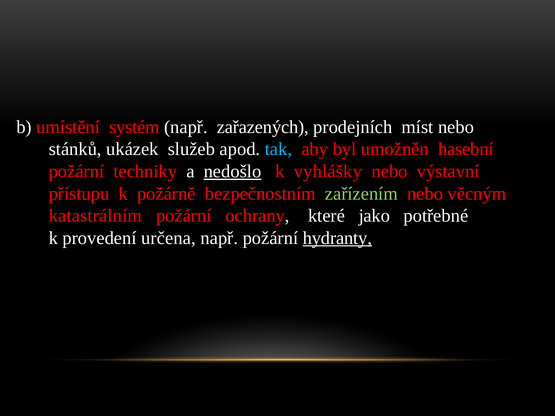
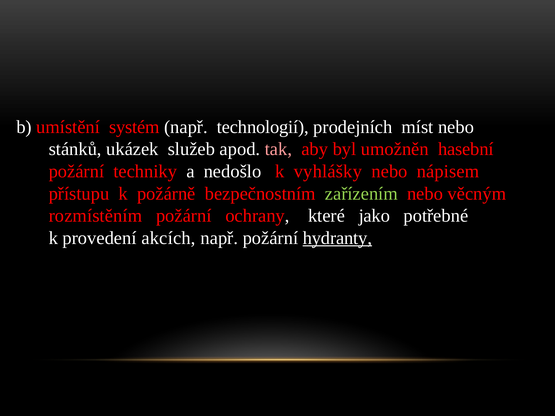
zařazených: zařazených -> technologií (263, 127)
tak colour: light blue -> pink (278, 149)
nedošlo underline: present -> none (233, 171)
výstavní: výstavní -> nápisem (448, 171)
katastrálním: katastrálním -> rozmístěním (95, 216)
určena: určena -> akcích (168, 238)
